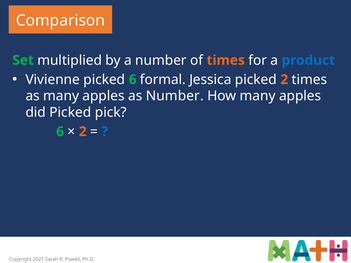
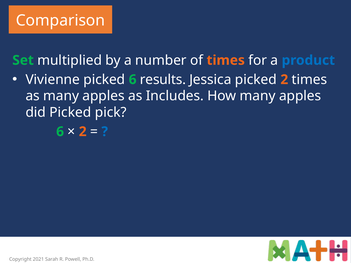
formal: formal -> results (163, 80)
as Number: Number -> Includes (175, 96)
